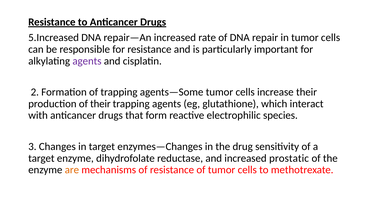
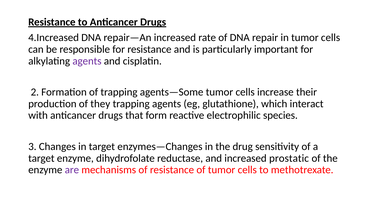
5.Increased: 5.Increased -> 4.Increased (54, 38)
of their: their -> they (100, 104)
are colour: orange -> purple (72, 170)
